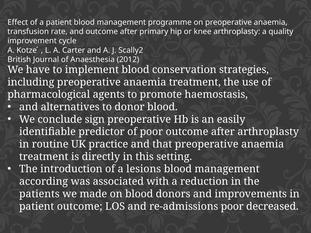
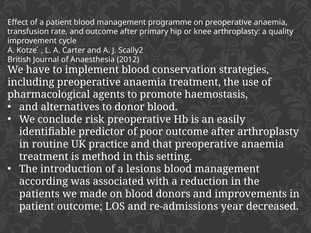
sign: sign -> risk (95, 119)
directly: directly -> method (101, 157)
re-admissions poor: poor -> year (232, 207)
